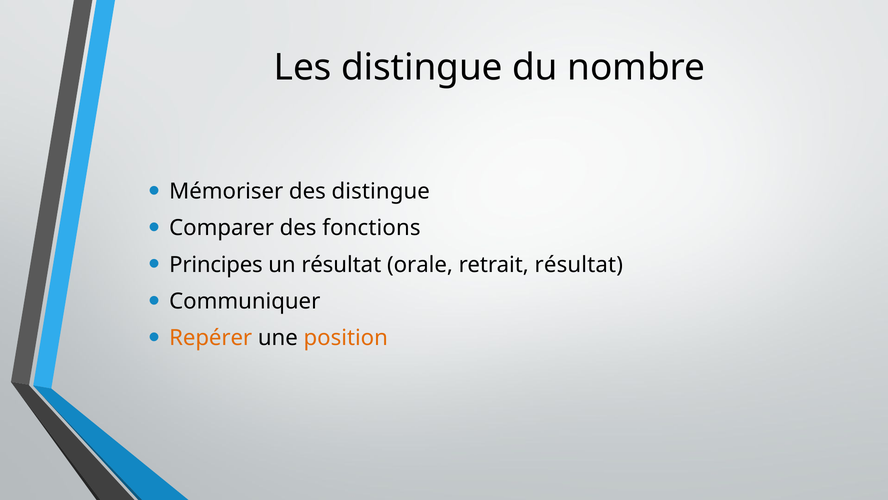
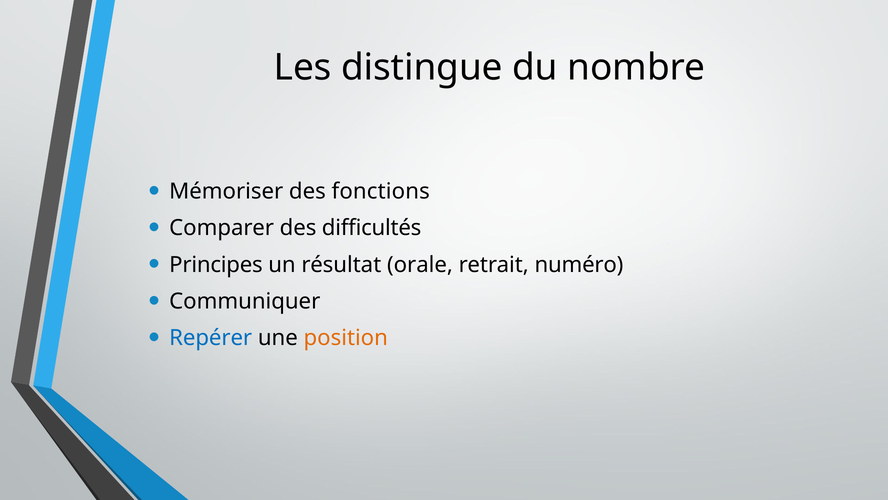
des distingue: distingue -> fonctions (381, 191)
fonctions: fonctions -> difficultés (372, 228)
retrait résultat: résultat -> numéro (579, 265)
Repérer colour: orange -> blue (211, 338)
